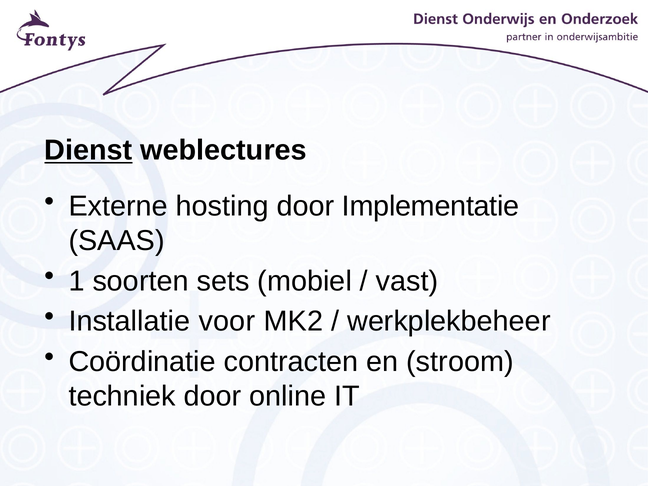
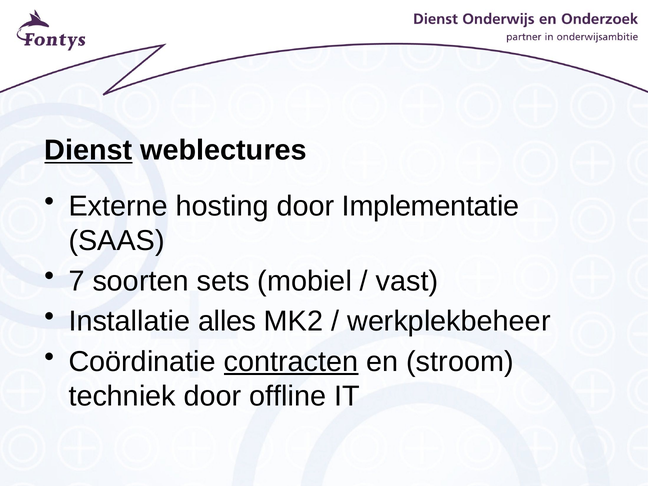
1: 1 -> 7 (77, 281)
voor: voor -> alles (227, 321)
contracten underline: none -> present (291, 362)
online: online -> offline (288, 396)
